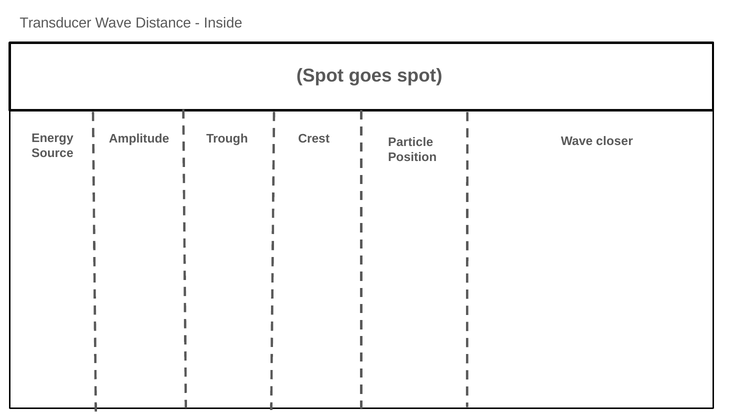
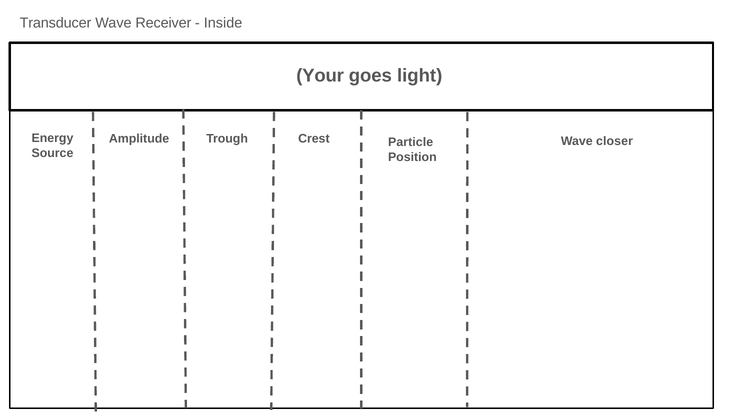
Distance: Distance -> Receiver (163, 23)
Spot: Spot -> Your (320, 76)
goes spot: spot -> light (420, 76)
